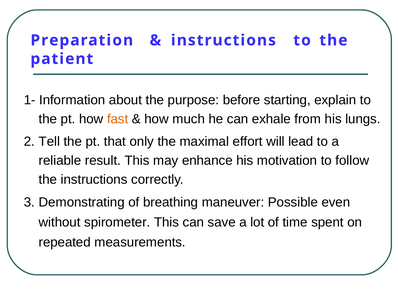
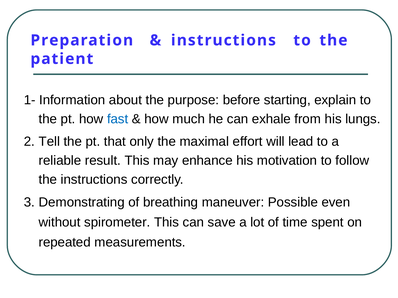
fast colour: orange -> blue (118, 119)
